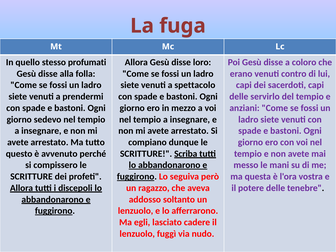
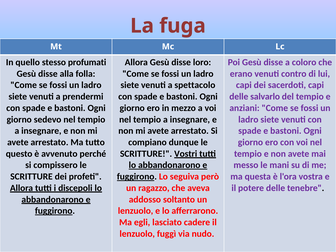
servirlo: servirlo -> salvarlo (265, 97)
Scriba: Scriba -> Vostri (186, 154)
